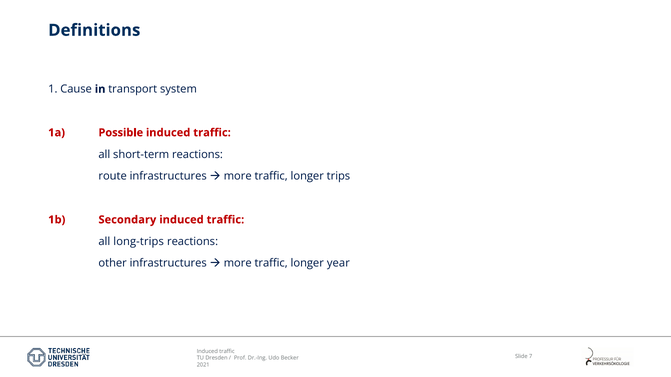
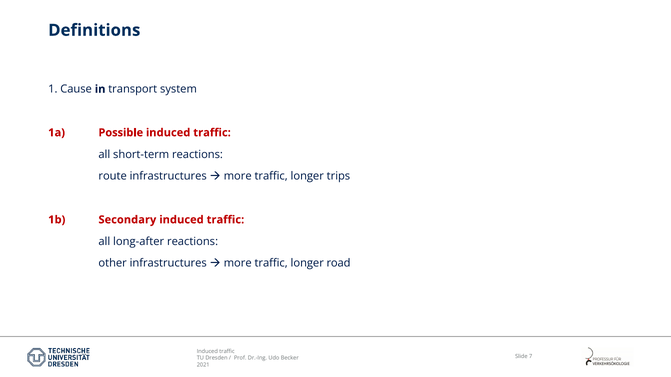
long-trips: long-trips -> long-after (139, 242)
year: year -> road (339, 264)
